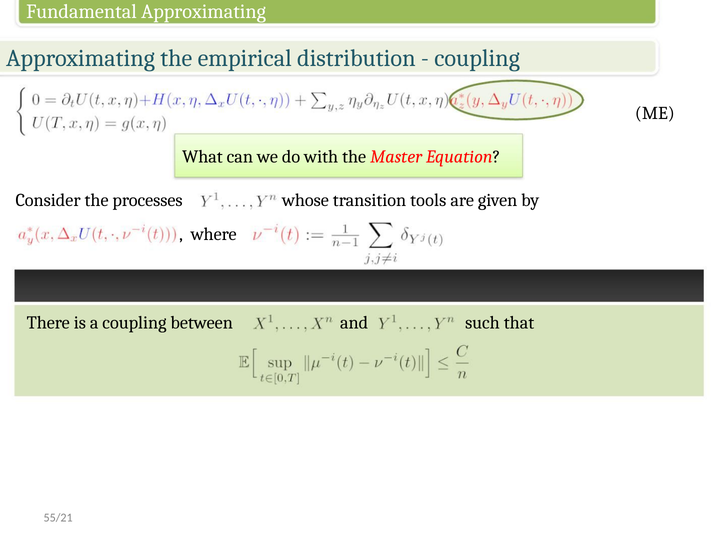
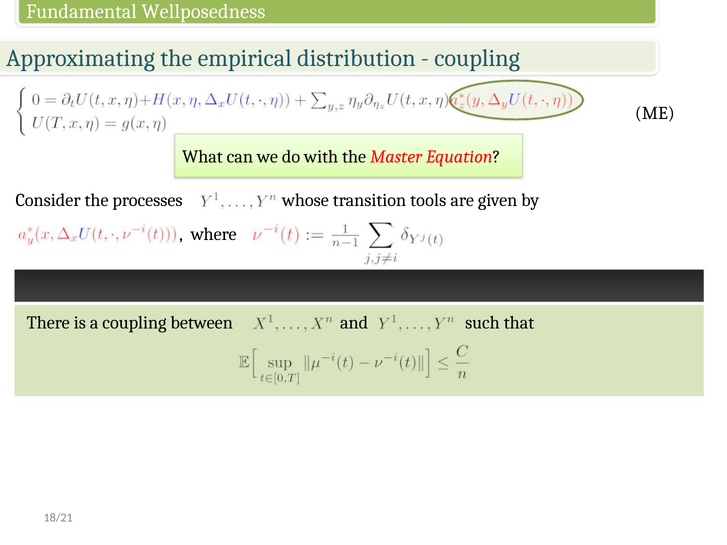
Fundamental Approximating: Approximating -> Wellposedness (203, 12)
55/21: 55/21 -> 18/21 (58, 518)
